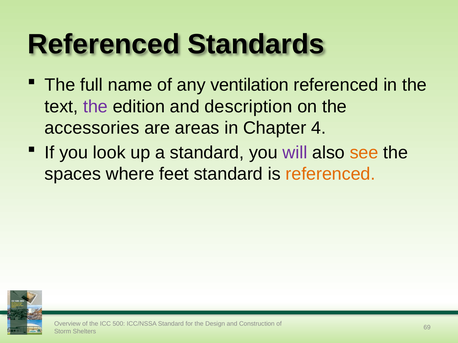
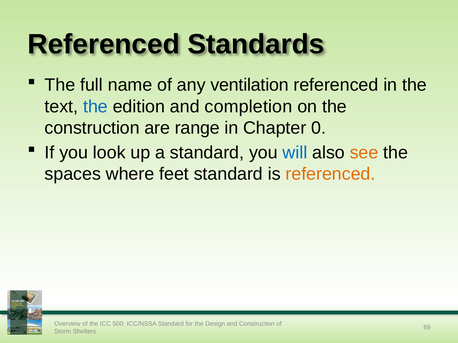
the colour: purple -> blue (95, 107)
description: description -> completion (248, 107)
accessories: accessories -> construction (92, 128)
areas: areas -> range (197, 128)
4: 4 -> 0 (319, 128)
will colour: purple -> blue (295, 153)
